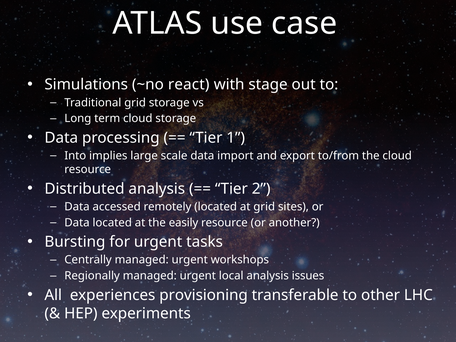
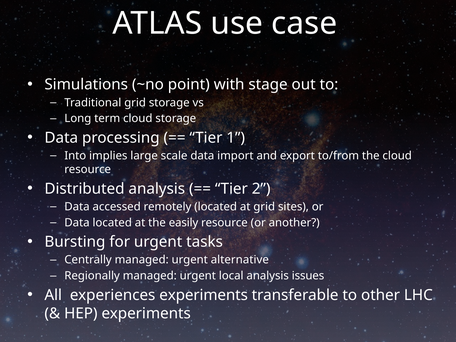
react: react -> point (189, 85)
workshops: workshops -> alternative (240, 260)
experiences provisioning: provisioning -> experiments (204, 295)
